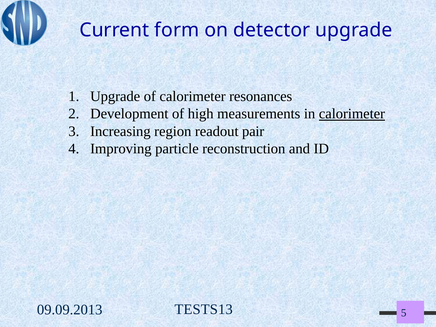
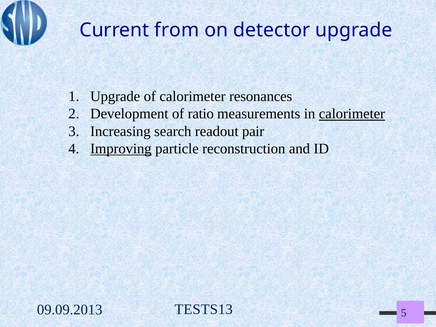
form: form -> from (177, 30)
high: high -> ratio (201, 114)
region: region -> search (173, 131)
Improving underline: none -> present (121, 149)
